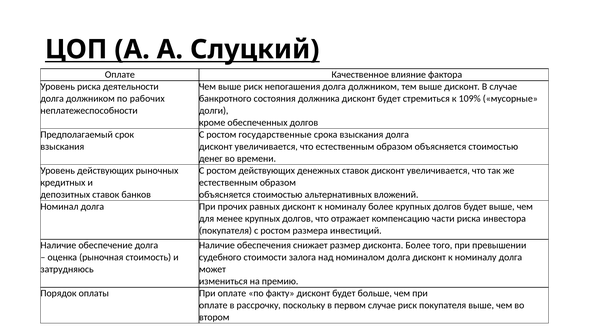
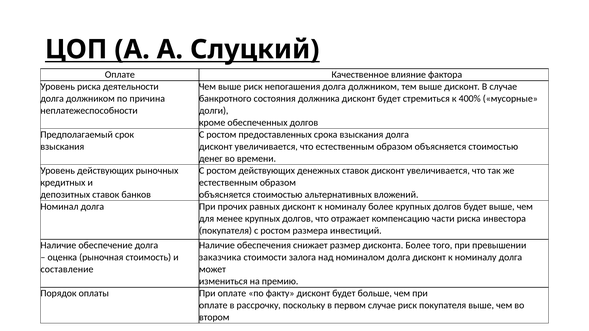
рабочих: рабочих -> причина (147, 99)
109%: 109% -> 400% (470, 99)
государственные: государственные -> предоставленных (275, 135)
судебного: судебного -> заказчика (220, 258)
затрудняюсь: затрудняюсь -> составление (67, 270)
